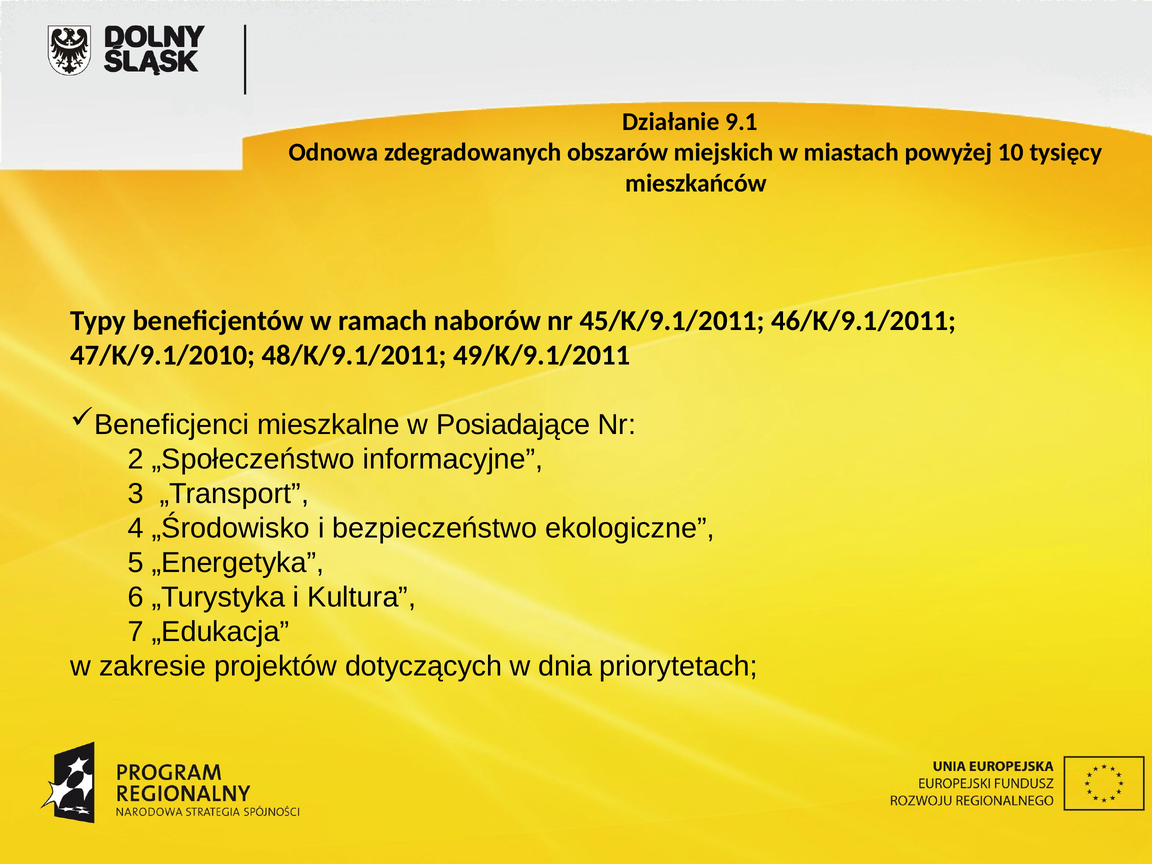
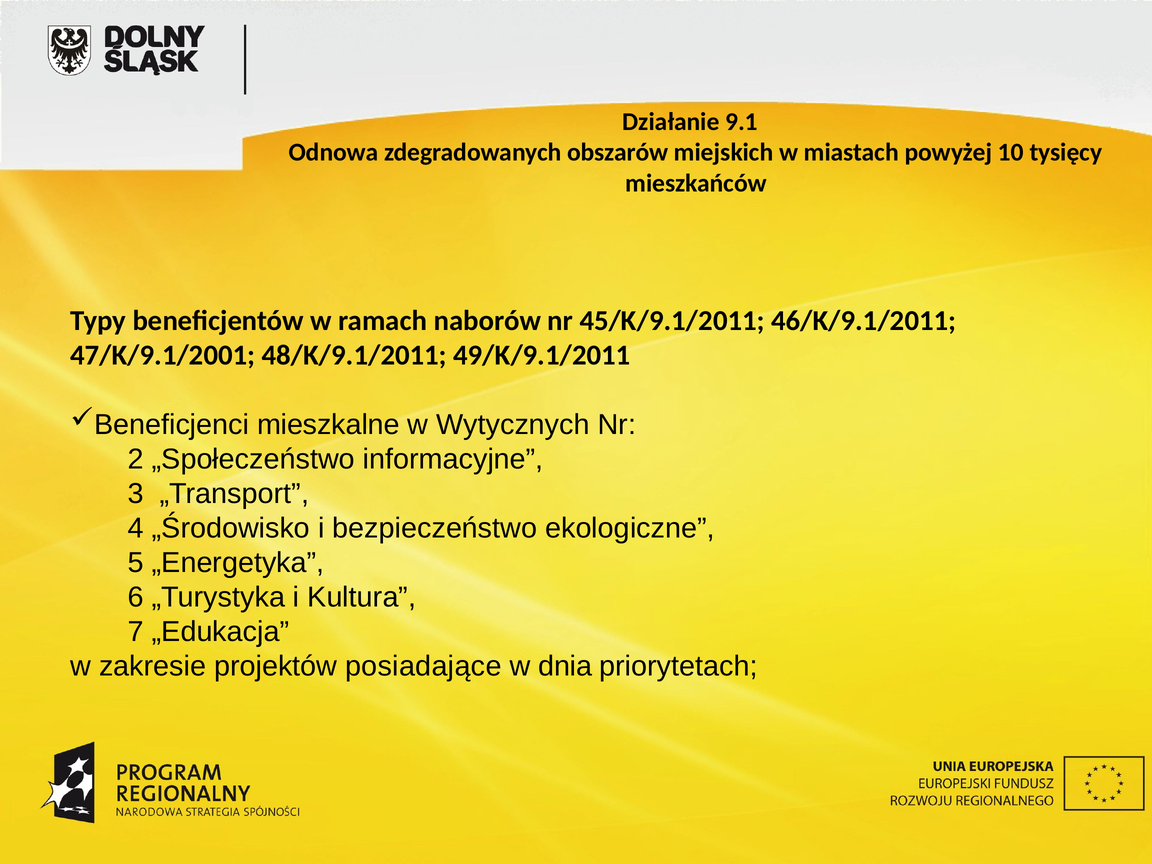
47/K/9.1/2010: 47/K/9.1/2010 -> 47/K/9.1/2001 (163, 355)
Posiadające: Posiadające -> Wytycznych (513, 425)
dotyczących: dotyczących -> posiadające (423, 666)
